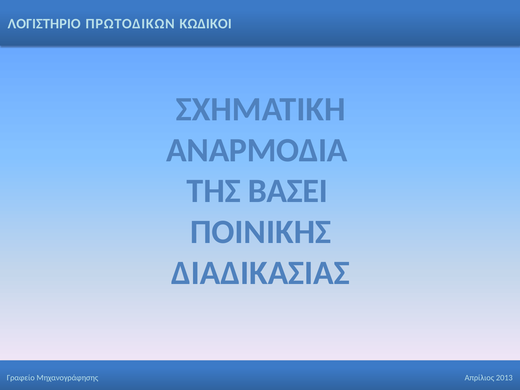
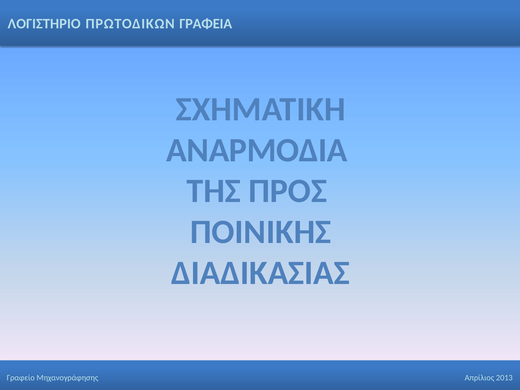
ΚΩΔΙΚΟΙ: ΚΩΔΙΚΟΙ -> ΓΡΑΦΕΙΑ (206, 24)
ΒΑΣΕΙ: ΒΑΣΕΙ -> ΠΡΟΣ (288, 191)
